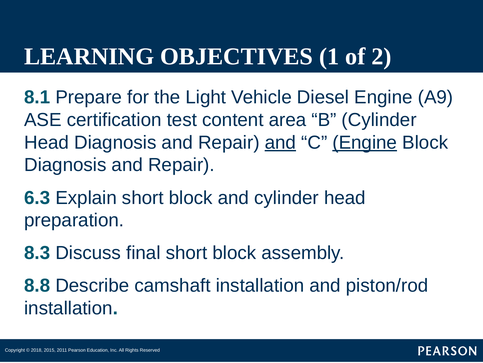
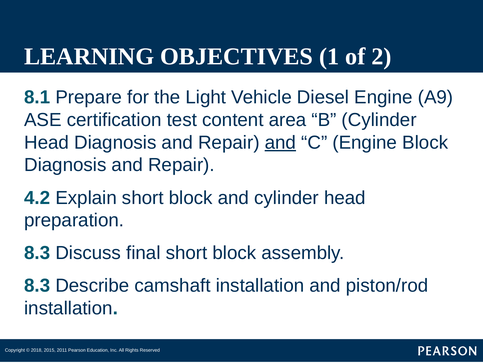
Engine underline: present -> none (365, 142)
6.3: 6.3 -> 4.2 (37, 197)
8.8: 8.8 -> 8.3 (37, 285)
